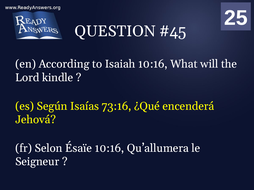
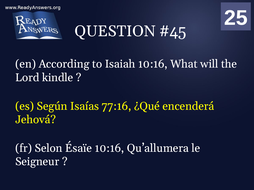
73:16: 73:16 -> 77:16 (116, 106)
